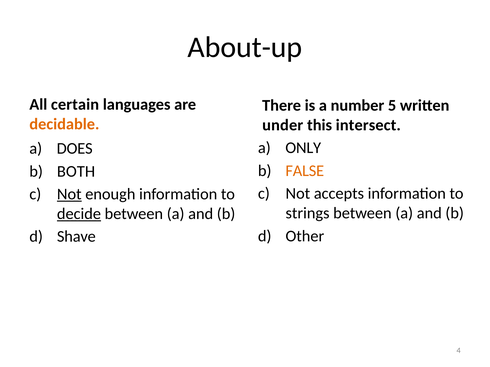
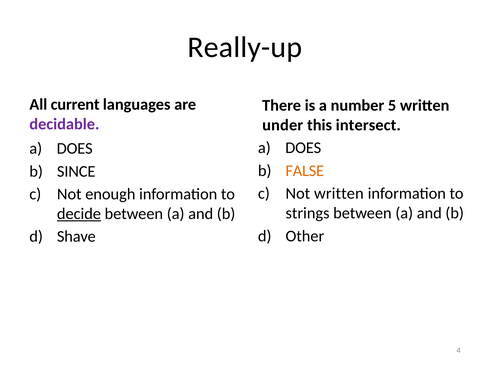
About-up: About-up -> Really-up (245, 47)
certain: certain -> current (75, 105)
decidable colour: orange -> purple (64, 124)
ONLY: ONLY -> DOES (303, 148)
BOTH: BOTH -> SINCE (76, 172)
Not accepts: accepts -> written (339, 194)
Not underline: present -> none (69, 194)
